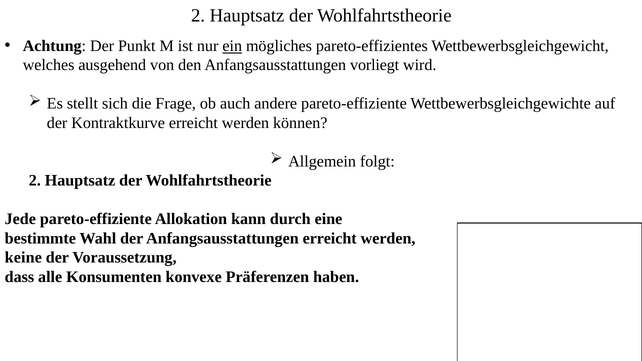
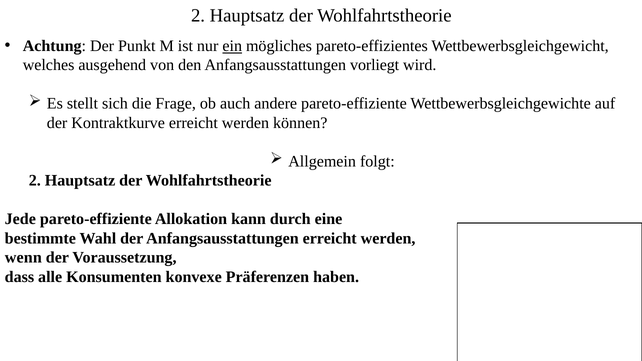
keine: keine -> wenn (23, 258)
